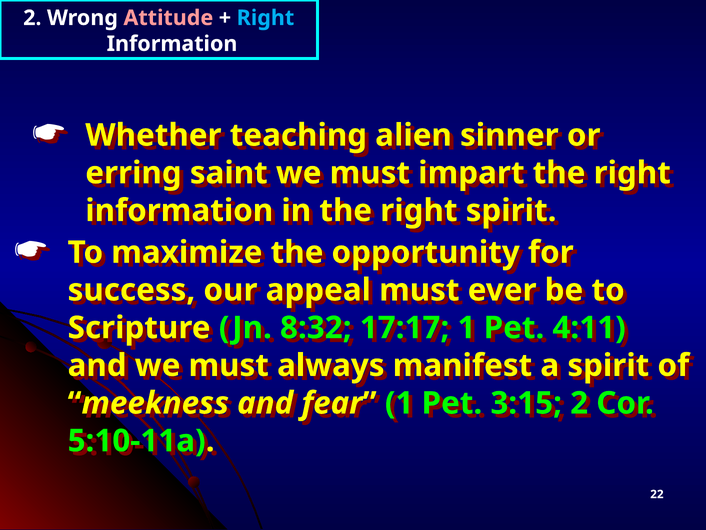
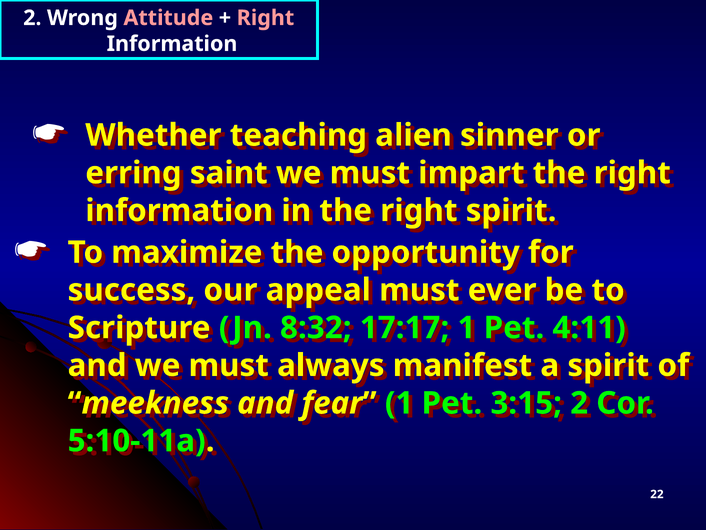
Right colour: light blue -> pink (265, 18)
